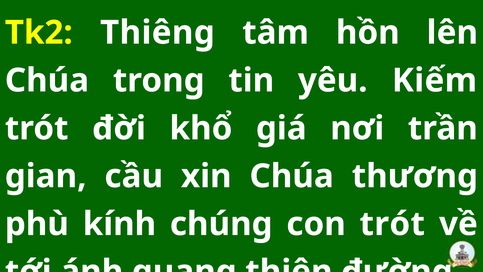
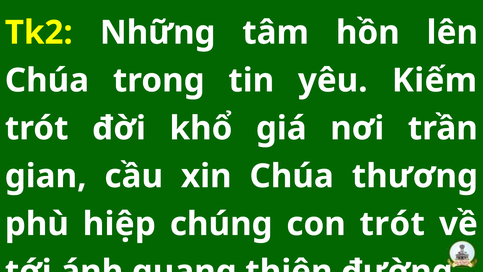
Thiêng: Thiêng -> Những (158, 33)
kính: kính -> hiệp (119, 224)
